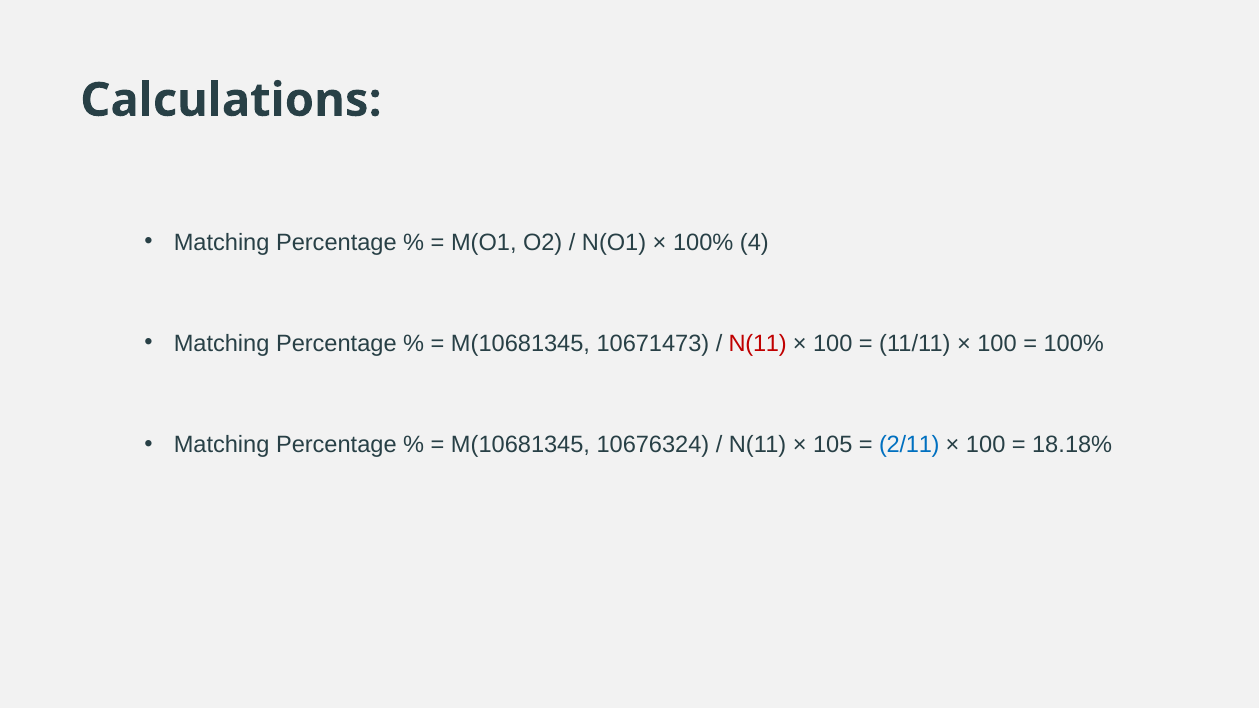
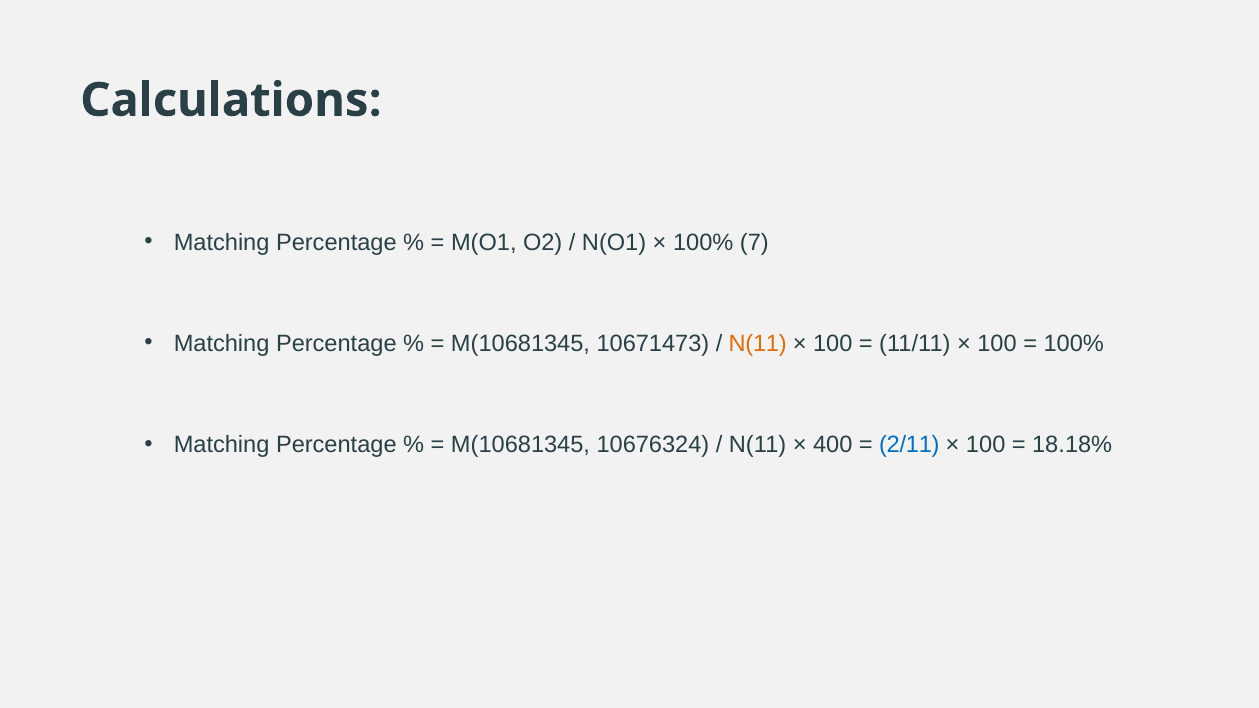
4: 4 -> 7 (754, 242)
N(11 colour: red -> orange (758, 344)
105: 105 -> 400 (833, 445)
